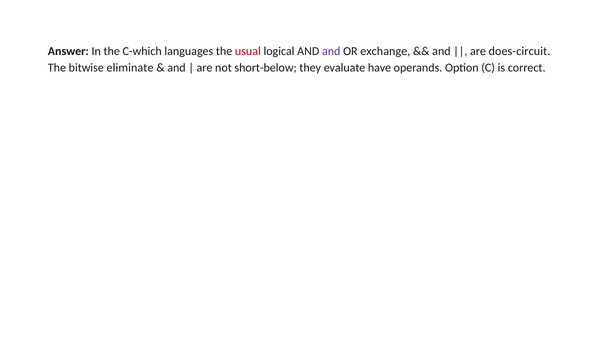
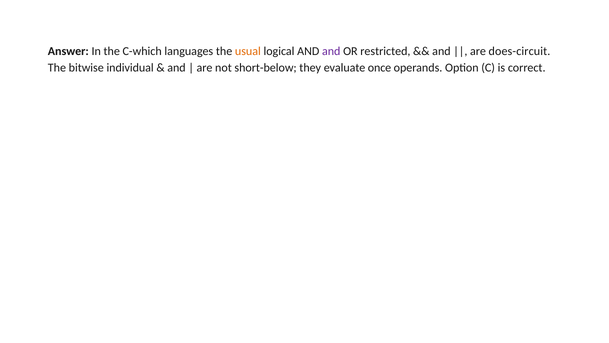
usual colour: red -> orange (248, 51)
exchange: exchange -> restricted (385, 51)
eliminate: eliminate -> individual (130, 68)
have: have -> once (380, 68)
